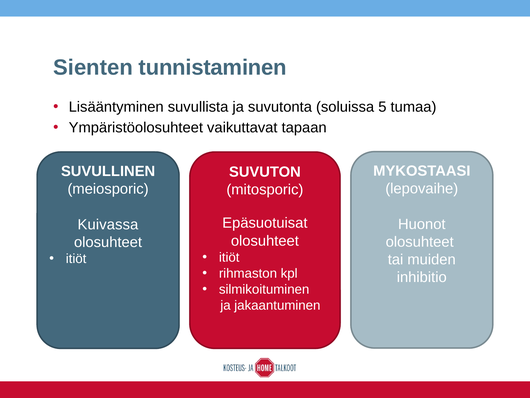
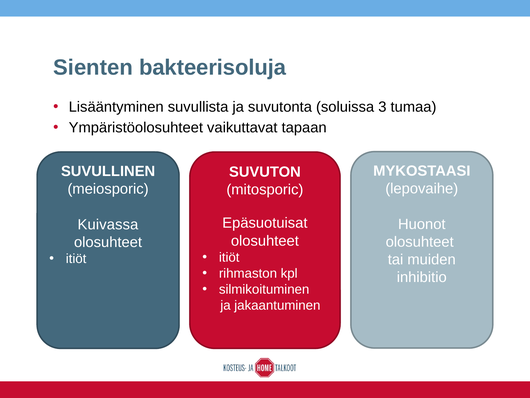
tunnistaminen: tunnistaminen -> bakteerisoluja (213, 68)
5: 5 -> 3 (382, 107)
